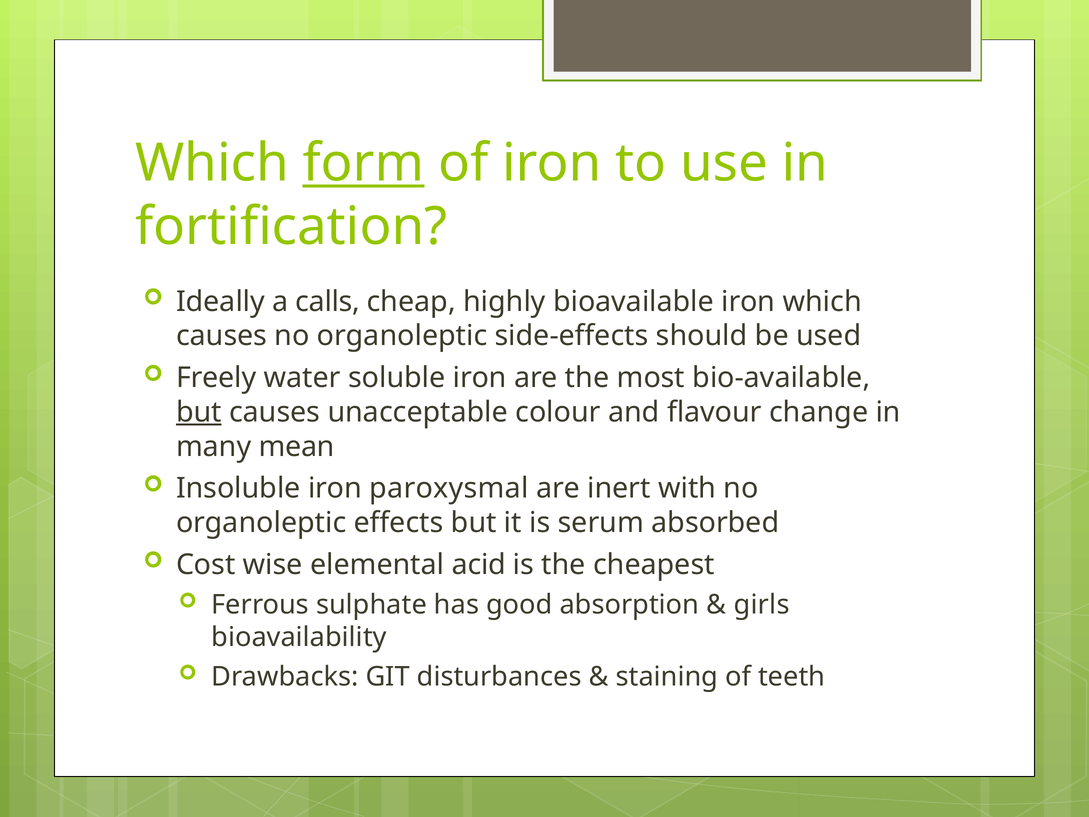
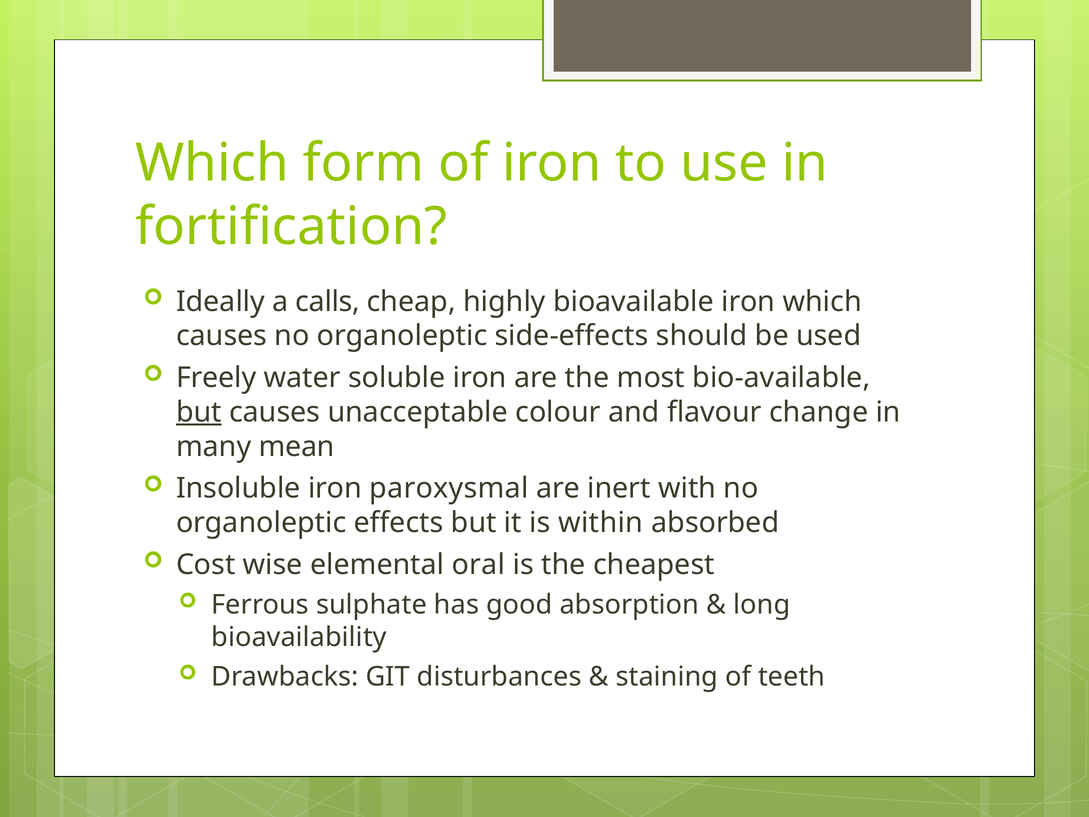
form underline: present -> none (363, 163)
serum: serum -> within (601, 523)
acid: acid -> oral (478, 564)
girls: girls -> long (762, 605)
